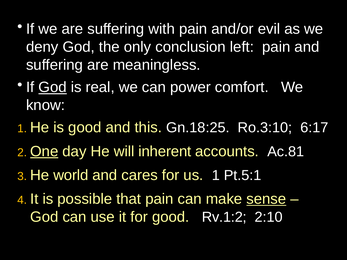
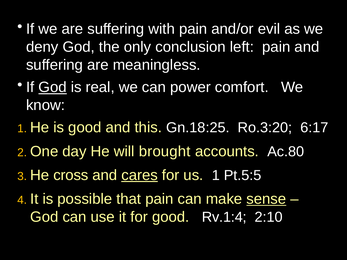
Ro.3:10: Ro.3:10 -> Ro.3:20 (265, 128)
One underline: present -> none (44, 151)
inherent: inherent -> brought (165, 151)
Ac.81: Ac.81 -> Ac.80 (286, 152)
world: world -> cross (71, 175)
cares underline: none -> present (140, 175)
Pt.5:1: Pt.5:1 -> Pt.5:5 (243, 175)
Rv.1:2: Rv.1:2 -> Rv.1:4 (224, 217)
